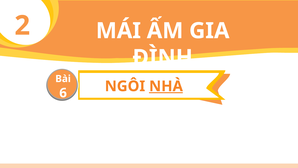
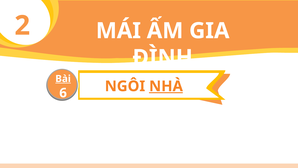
Bài underline: none -> present (63, 79)
